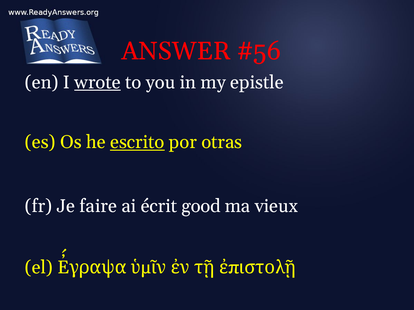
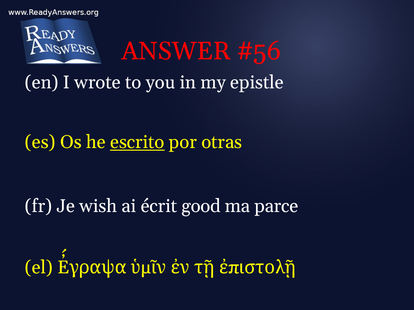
wrote underline: present -> none (98, 82)
faire: faire -> wish (98, 206)
vieux: vieux -> parce (276, 206)
